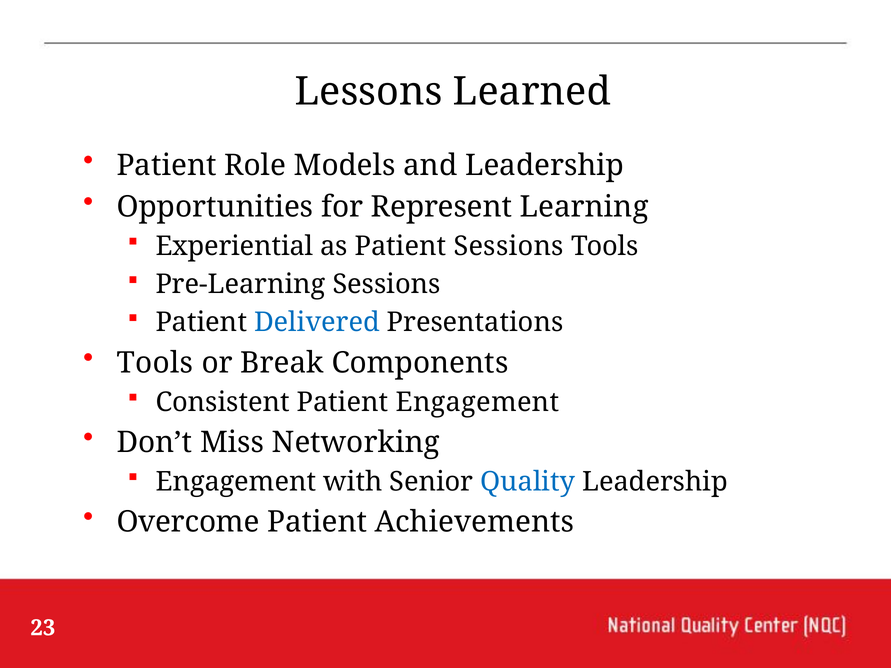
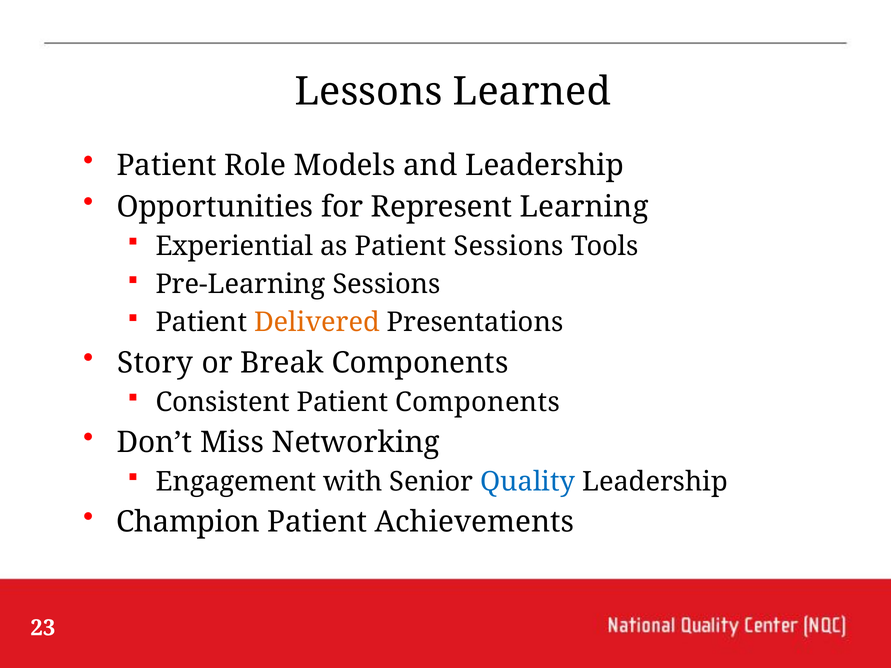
Delivered colour: blue -> orange (317, 323)
Tools: Tools -> Story (155, 363)
Patient Engagement: Engagement -> Components (478, 402)
Overcome: Overcome -> Champion (188, 522)
